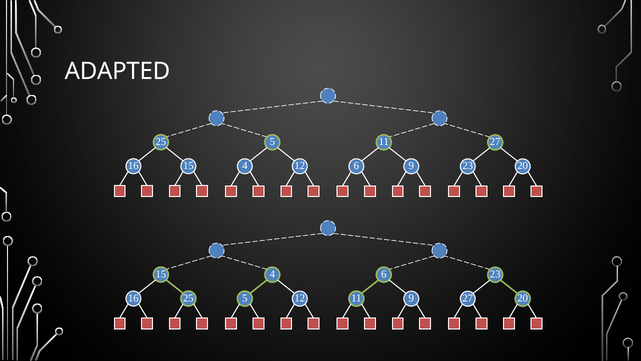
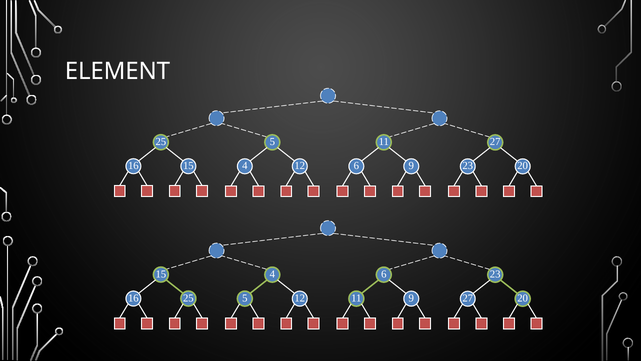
ADAPTED: ADAPTED -> ELEMENT (117, 71)
